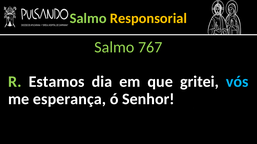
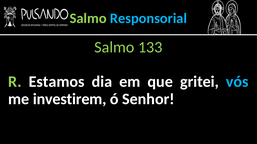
Responsorial colour: yellow -> light blue (148, 18)
767: 767 -> 133 (150, 47)
esperança: esperança -> investirem (70, 99)
